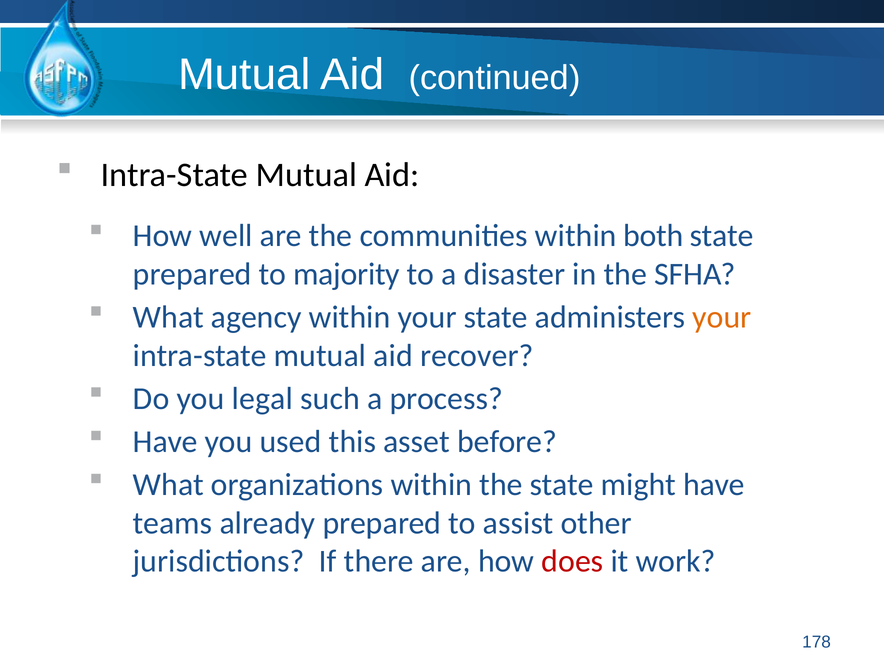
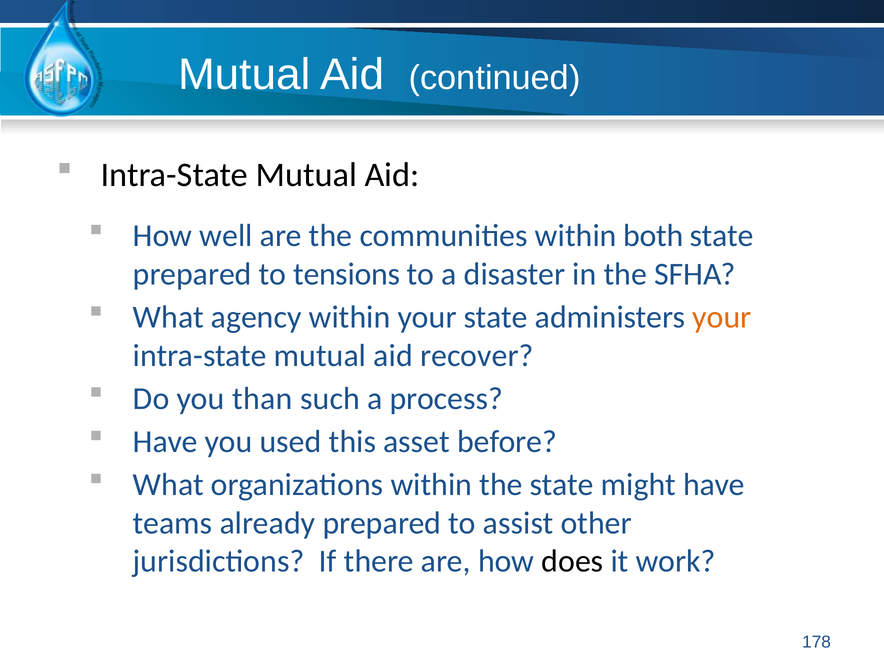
majority: majority -> tensions (347, 274)
legal: legal -> than (262, 399)
does colour: red -> black (572, 561)
